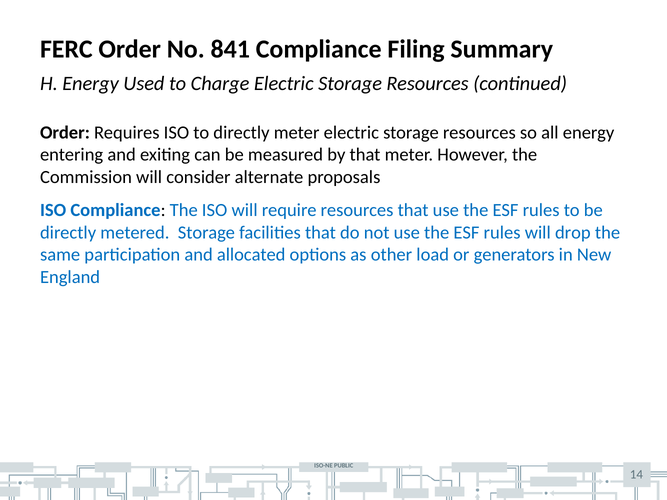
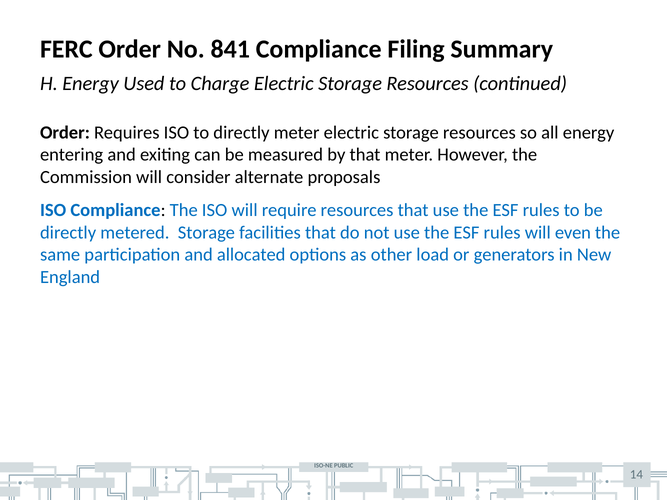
drop: drop -> even (573, 233)
